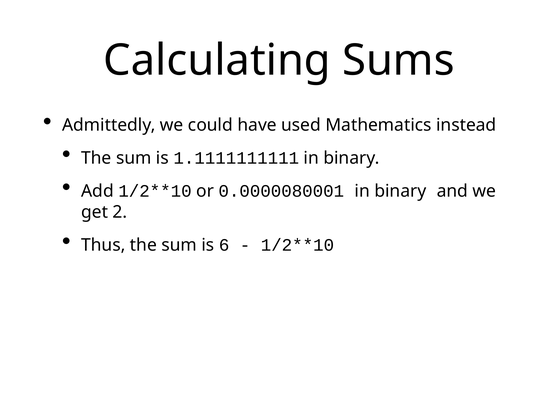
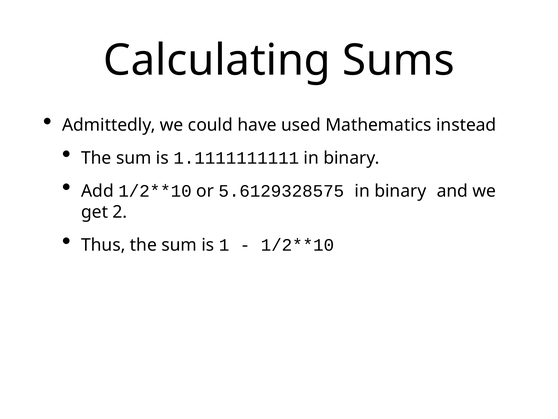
0.0000080001: 0.0000080001 -> 5.6129328575 (281, 191)
6: 6 -> 1 (224, 245)
